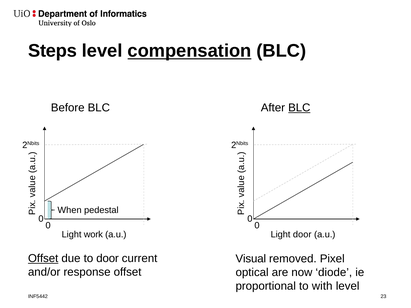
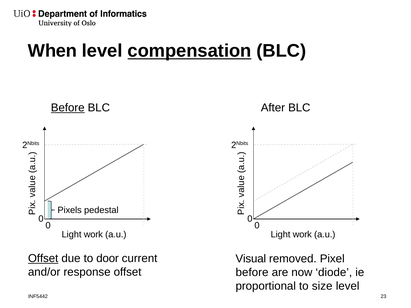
Steps: Steps -> When (53, 51)
Before underline: none -> present (68, 108)
BLC underline: present -> none (299, 108)
When: When -> Pixels (70, 210)
door: door -> work (302, 235)
optical: optical -> before (252, 273)
with: with -> size (322, 286)
